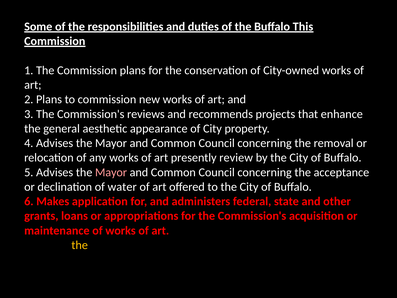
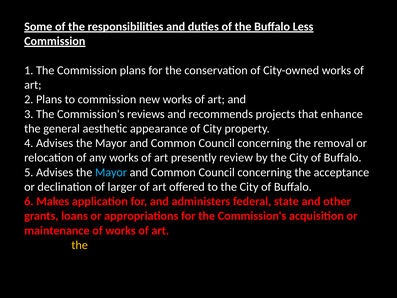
This: This -> Less (303, 27)
Mayor colour: pink -> light blue (111, 172)
water: water -> larger (122, 187)
